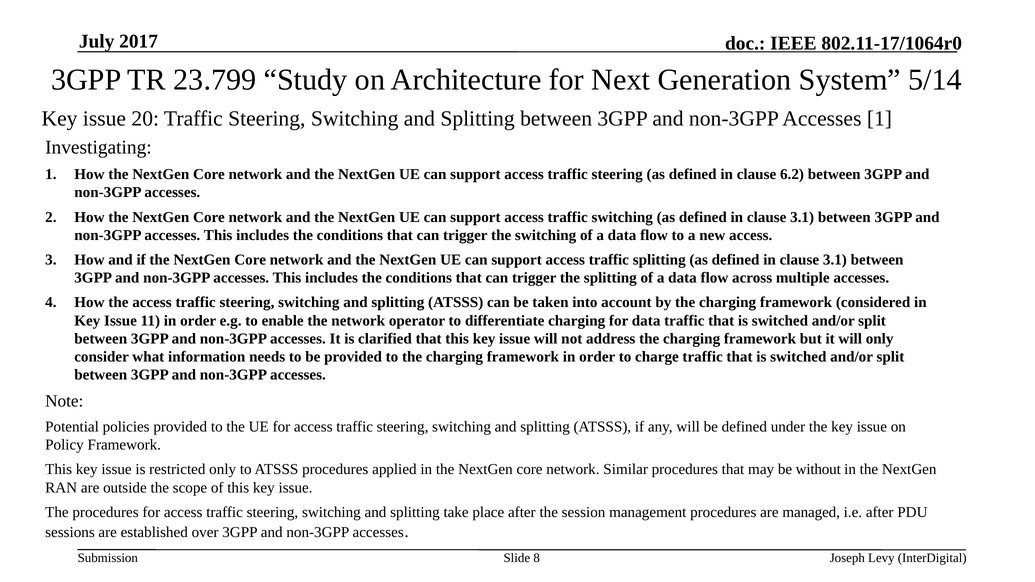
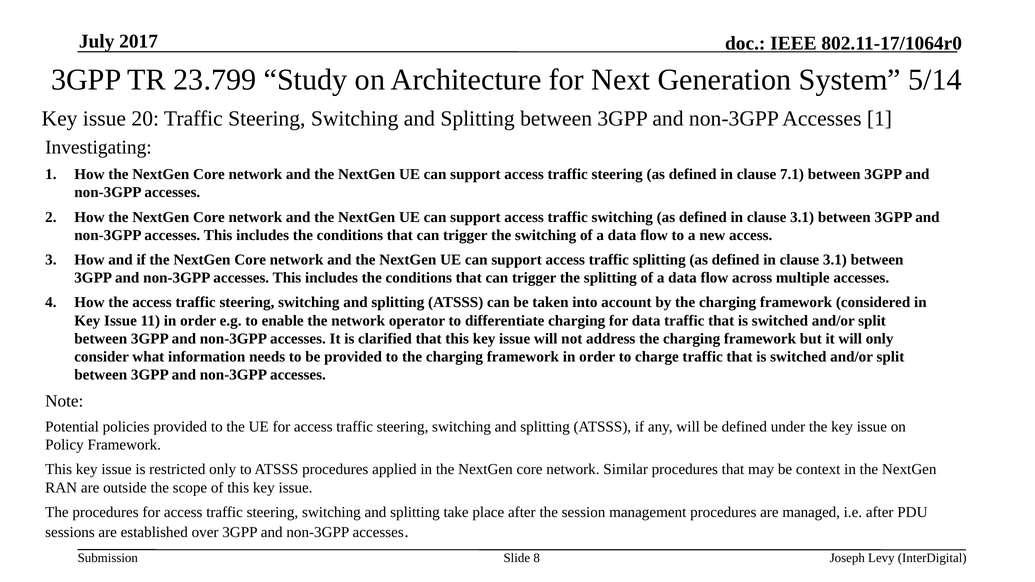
6.2: 6.2 -> 7.1 (792, 174)
without: without -> context (818, 470)
